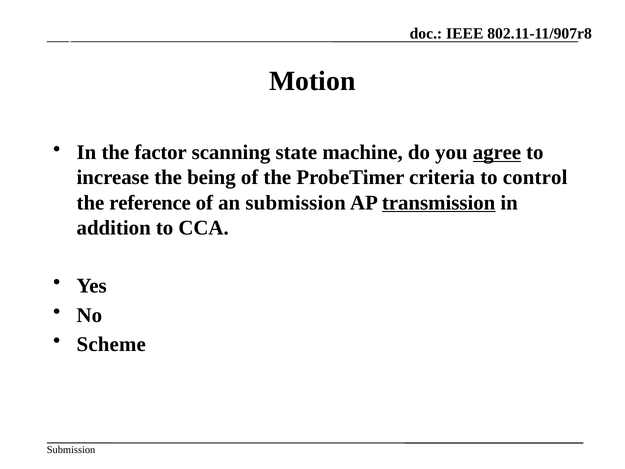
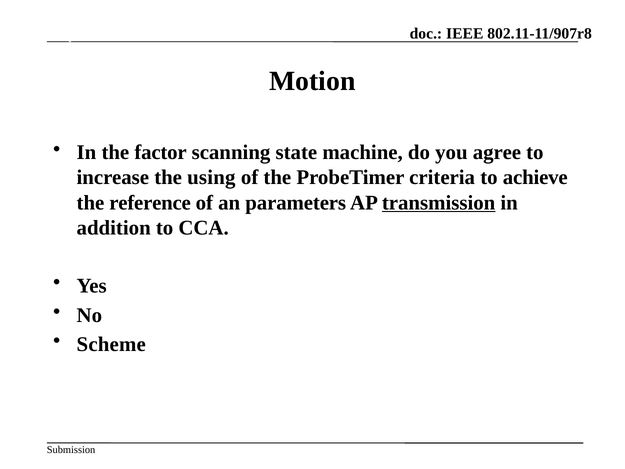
agree underline: present -> none (497, 153)
being: being -> using (211, 178)
control: control -> achieve (535, 178)
an submission: submission -> parameters (296, 203)
